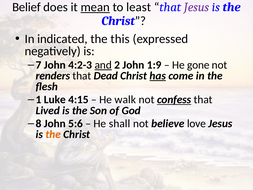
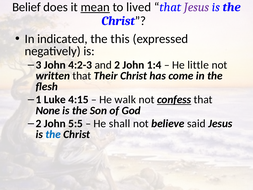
least: least -> lived (139, 7)
7: 7 -> 3 (39, 65)
and underline: present -> none (103, 65)
1:9: 1:9 -> 1:4 (154, 65)
gone: gone -> little (198, 65)
renders: renders -> written (53, 76)
Dead: Dead -> Their (106, 76)
has underline: present -> none (158, 76)
Lived: Lived -> None (48, 110)
8: 8 -> 2 (39, 123)
5:6: 5:6 -> 5:5 (76, 123)
love: love -> said (196, 123)
the colour: orange -> blue (53, 134)
